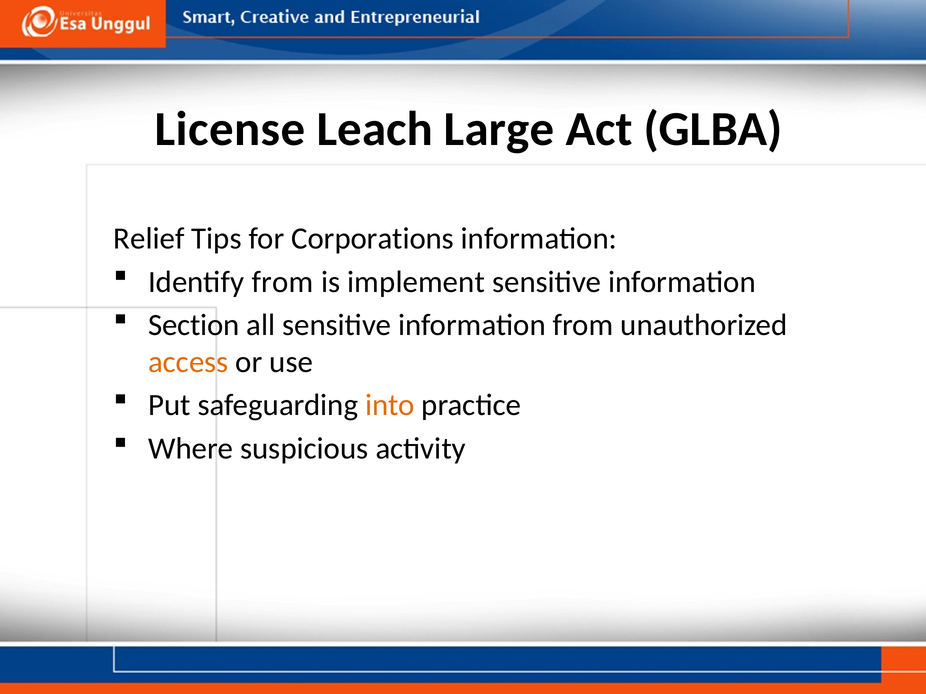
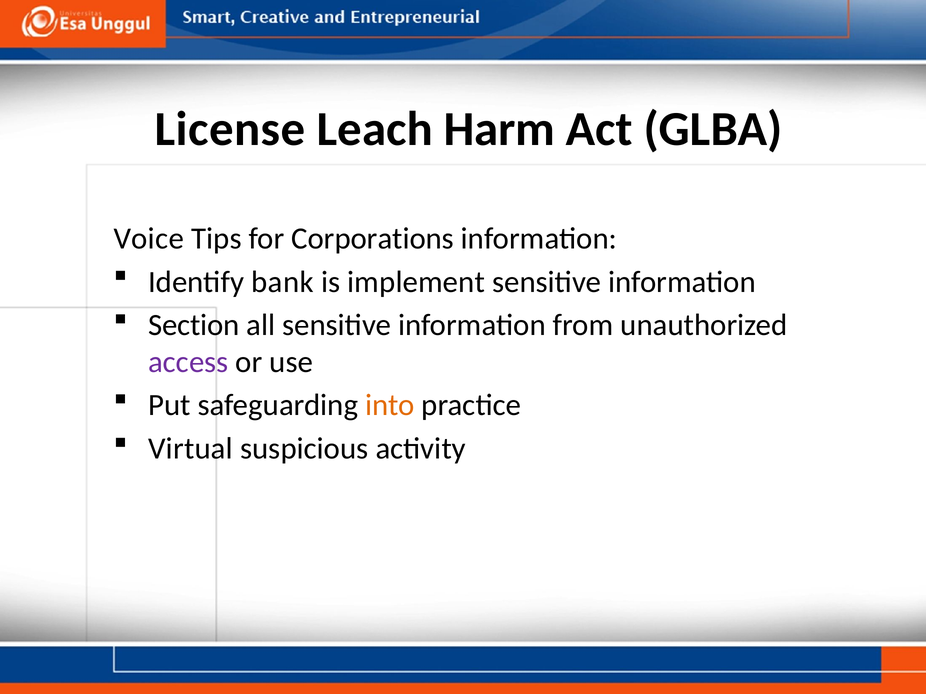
Large: Large -> Harm (499, 129)
Relief: Relief -> Voice (149, 239)
Identify from: from -> bank (283, 282)
access colour: orange -> purple (188, 362)
Where: Where -> Virtual (191, 449)
